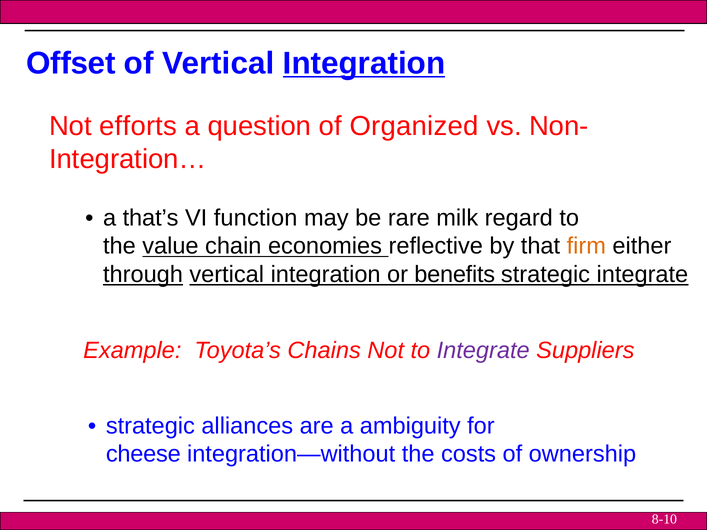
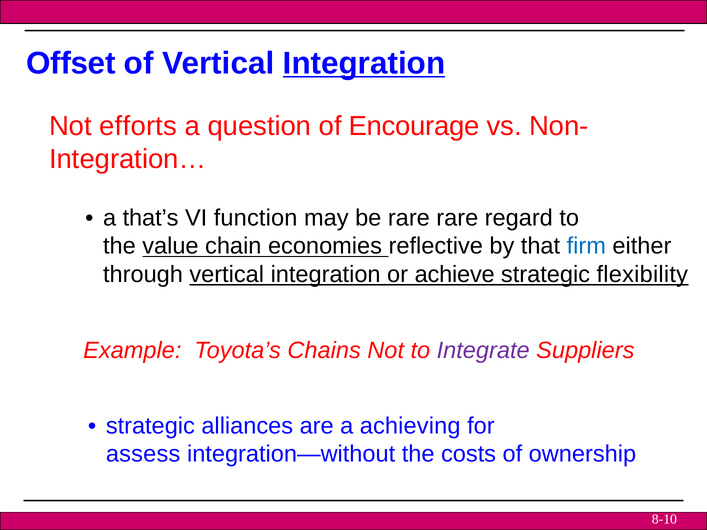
Organized: Organized -> Encourage (414, 126)
rare milk: milk -> rare (457, 218)
firm colour: orange -> blue (586, 246)
through underline: present -> none (143, 275)
benefits: benefits -> achieve (455, 275)
strategic integrate: integrate -> flexibility (642, 275)
ambiguity: ambiguity -> achieving (410, 426)
cheese: cheese -> assess (143, 454)
